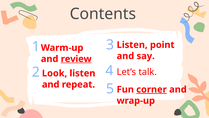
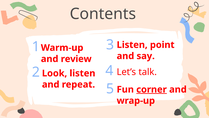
review underline: present -> none (76, 59)
